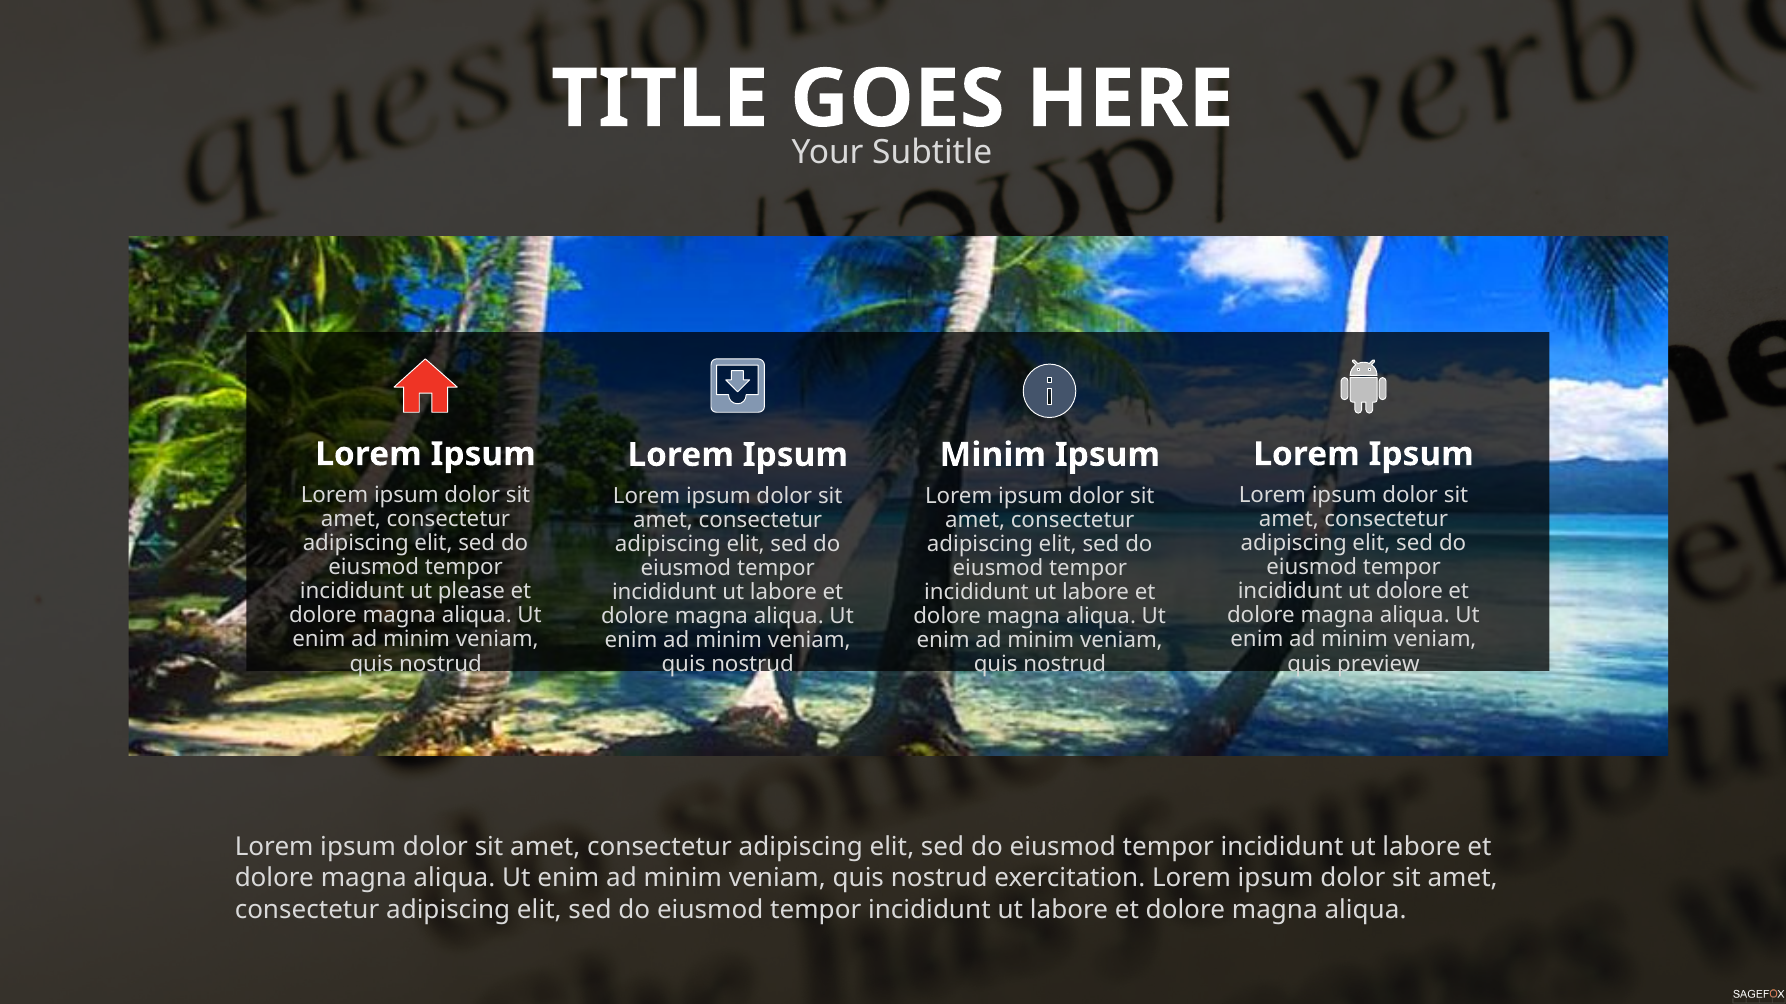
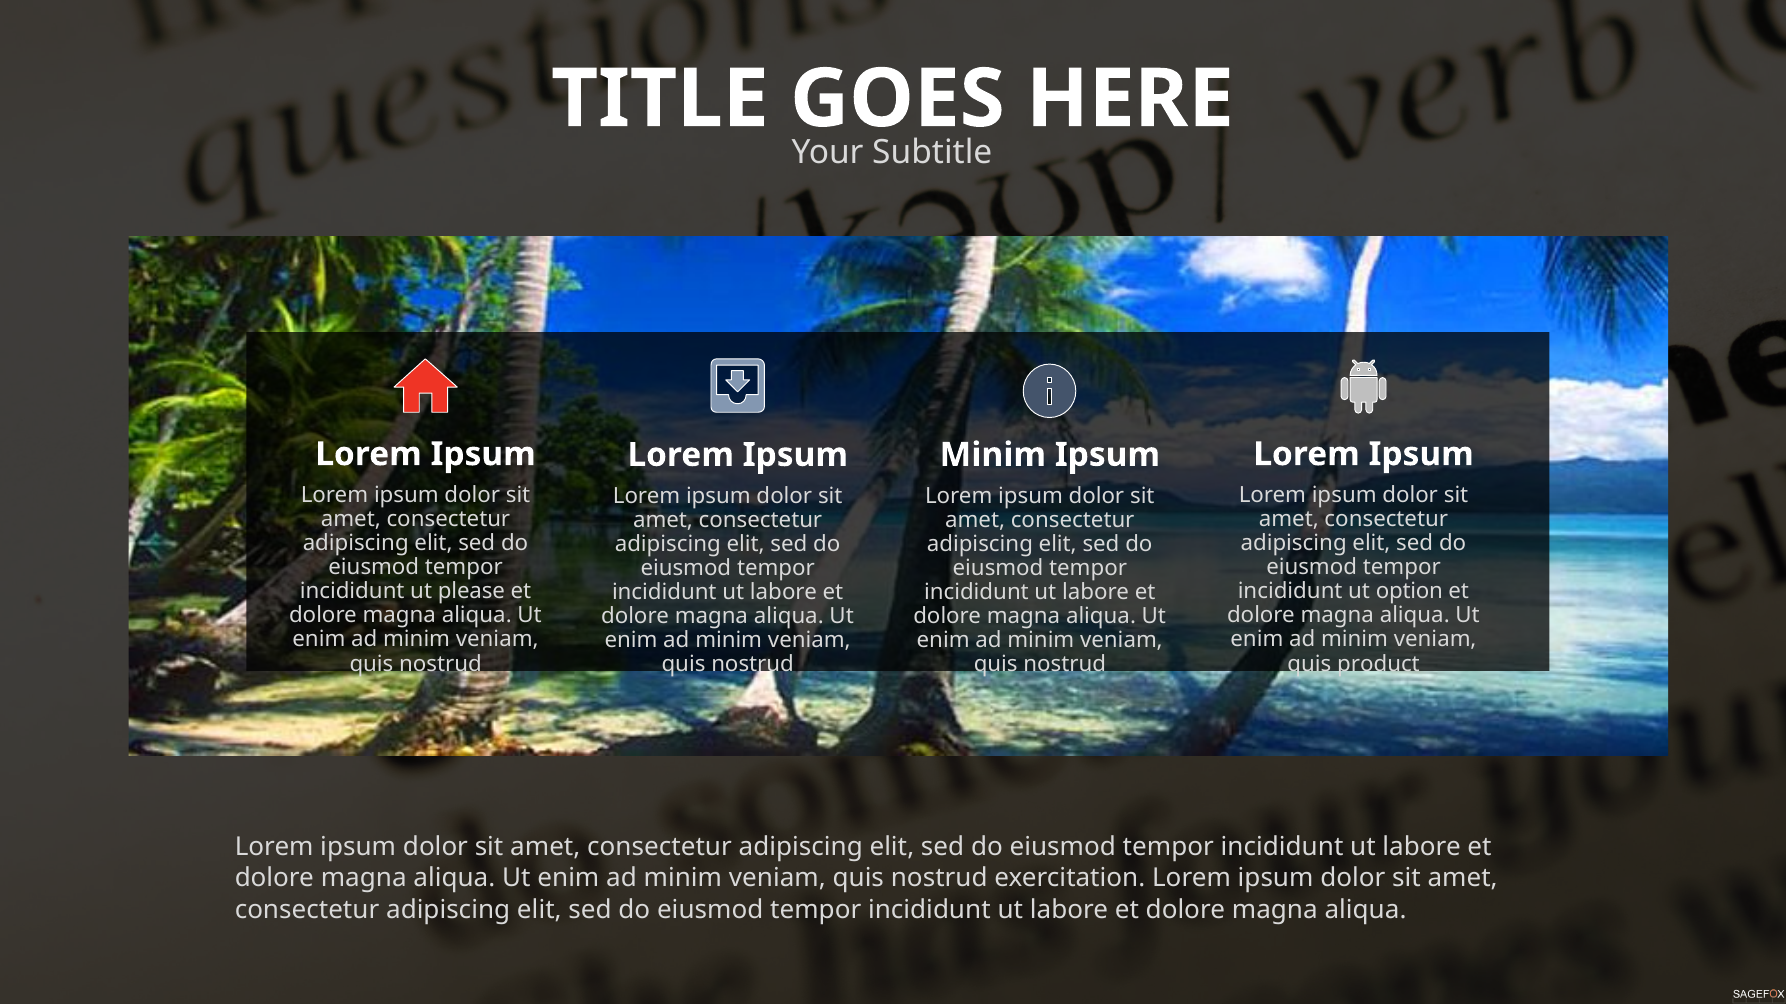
ut dolore: dolore -> option (1409, 592)
preview: preview -> product (1378, 664)
